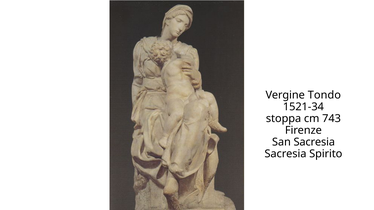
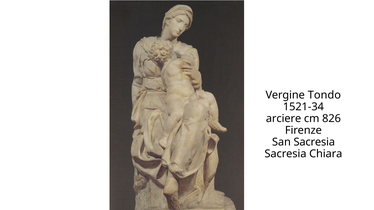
stoppa: stoppa -> arciere (284, 119)
743: 743 -> 826 (332, 119)
Spirito: Spirito -> Chiara (326, 154)
